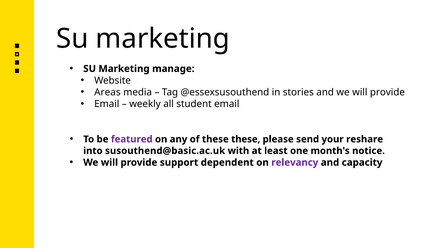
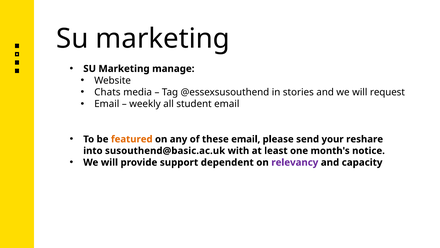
Areas: Areas -> Chats (107, 92)
and we will provide: provide -> request (387, 92)
featured colour: purple -> orange (132, 139)
these these: these -> email (246, 139)
